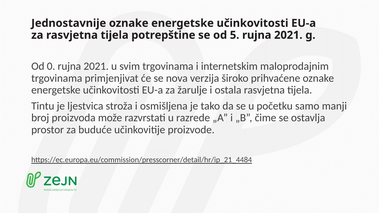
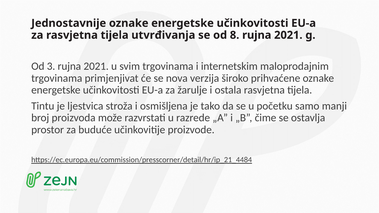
potrepštine: potrepštine -> utvrđivanja (163, 35)
5: 5 -> 8 (235, 35)
0: 0 -> 3 (51, 66)
